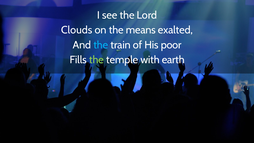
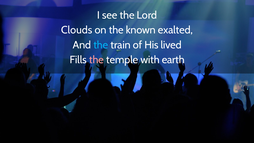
means: means -> known (141, 30)
poor: poor -> lived (171, 45)
the colour: light green -> pink (96, 60)
